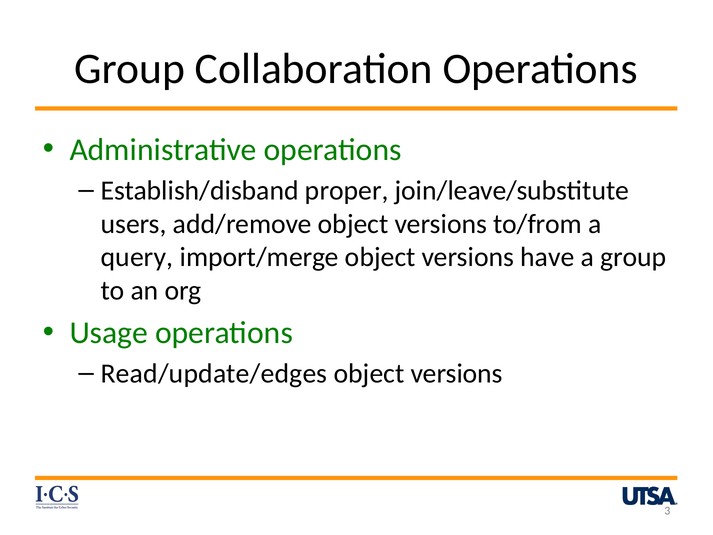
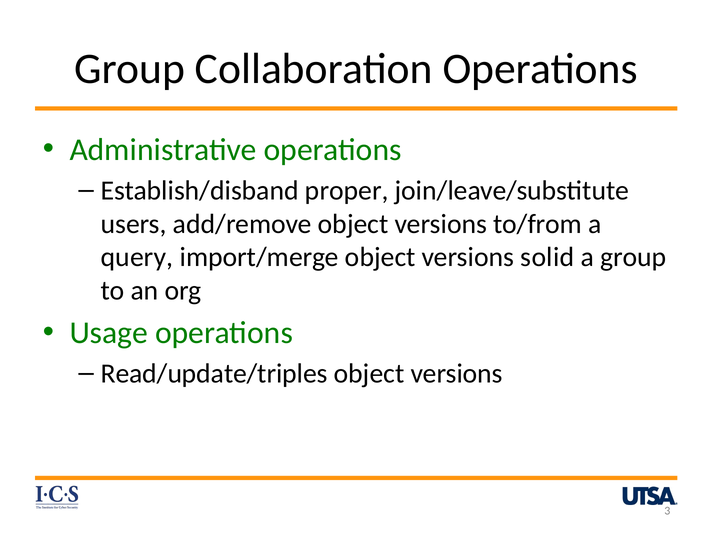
have: have -> solid (547, 257)
Read/update/edges: Read/update/edges -> Read/update/triples (214, 374)
